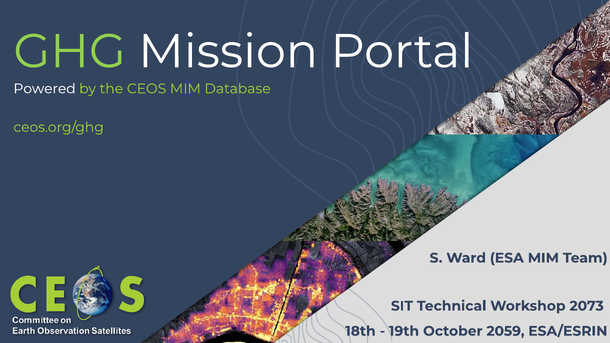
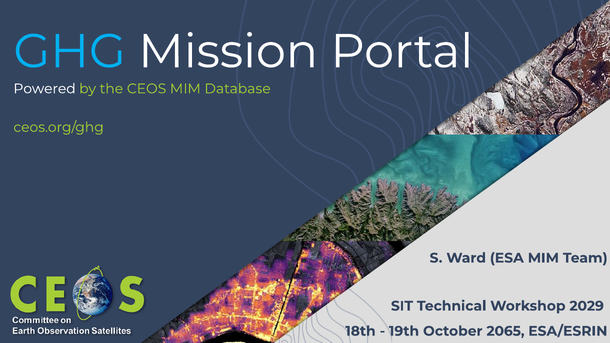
GHG colour: light green -> light blue (70, 52)
2073: 2073 -> 2029 (587, 306)
2059: 2059 -> 2065 (505, 331)
